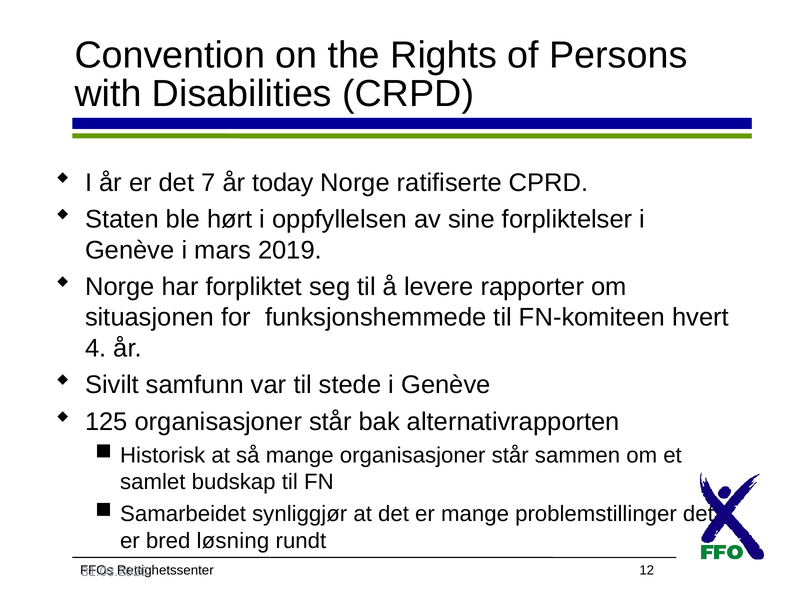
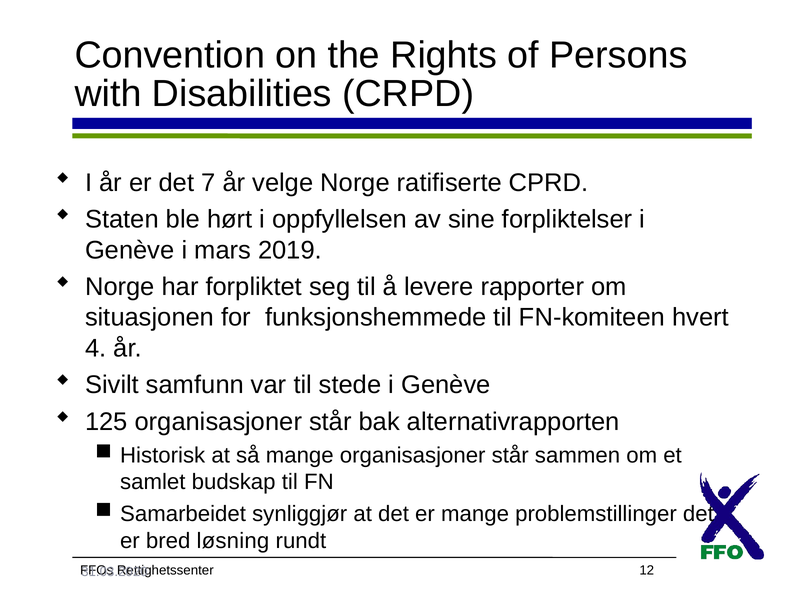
today: today -> velge (283, 183)
